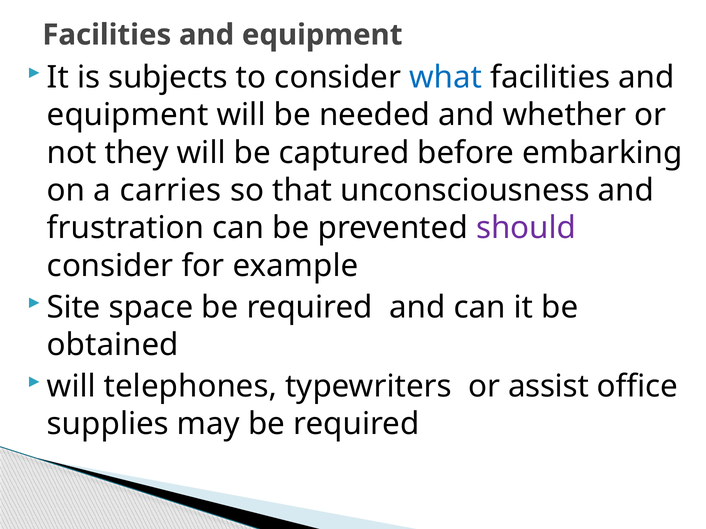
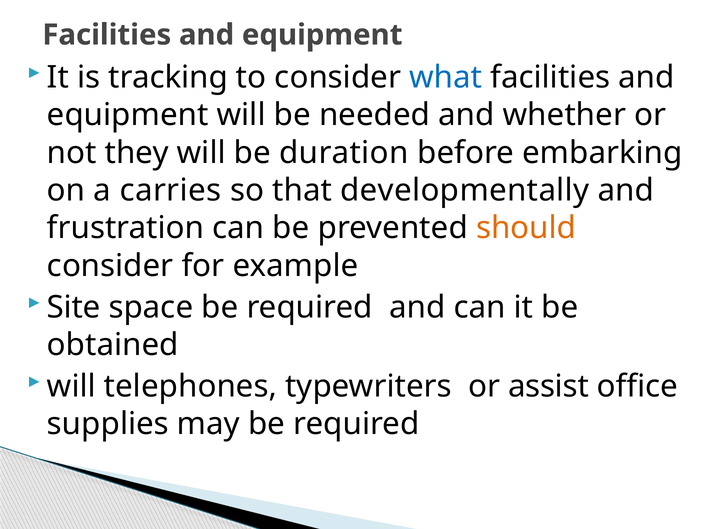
subjects: subjects -> tracking (168, 77)
captured: captured -> duration (344, 153)
unconsciousness: unconsciousness -> developmentally (465, 191)
should colour: purple -> orange (526, 228)
